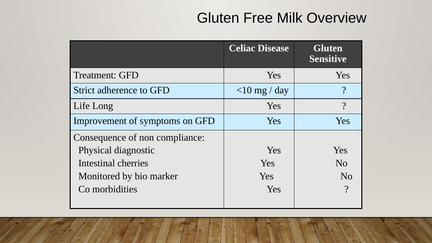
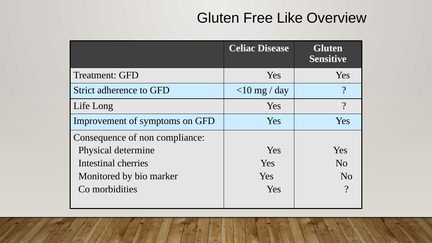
Milk: Milk -> Like (290, 18)
diagnostic: diagnostic -> determine (134, 150)
